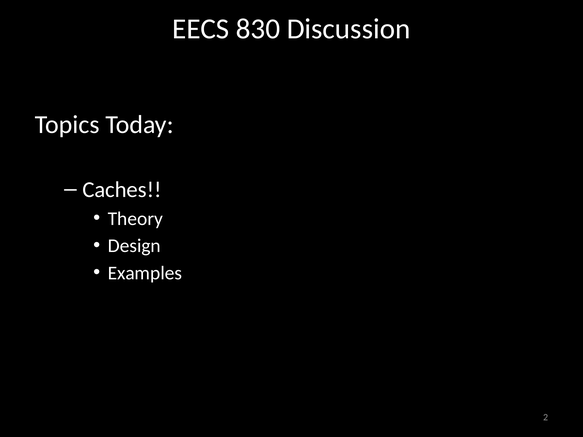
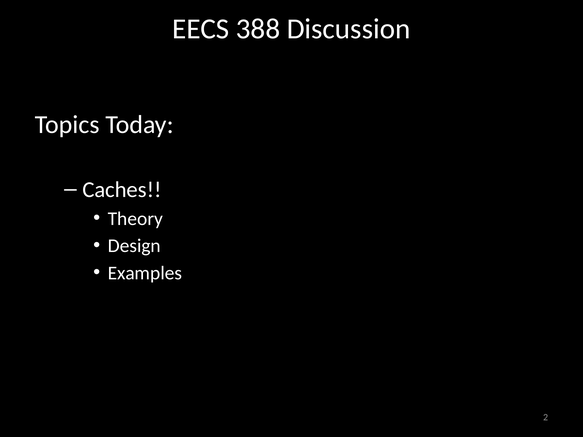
830: 830 -> 388 (258, 29)
